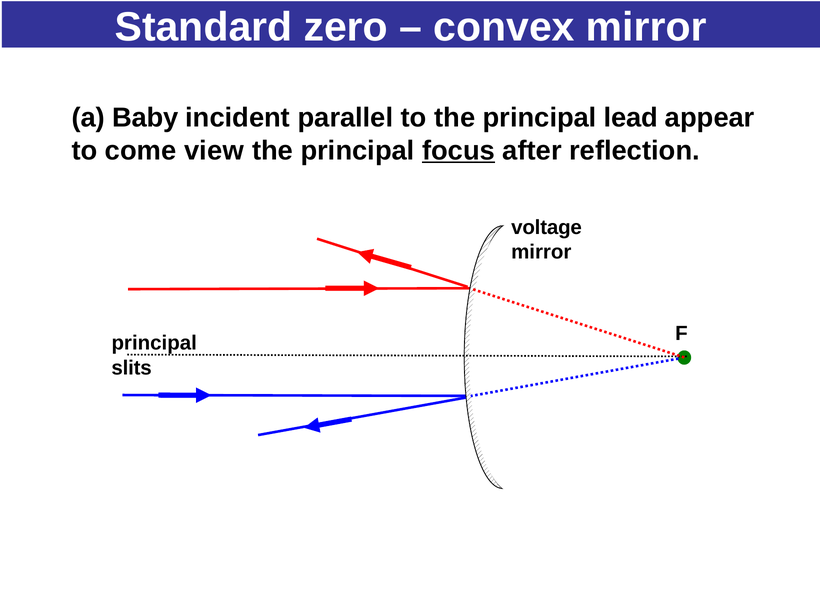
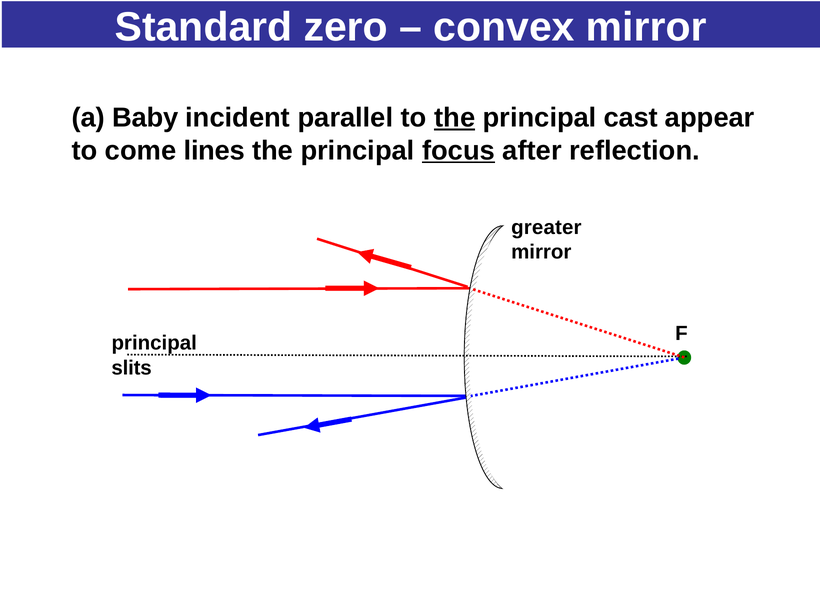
the underline: none -> present (455, 118)
lead: lead -> cast (631, 118)
view: view -> lines (214, 151)
voltage: voltage -> greater (546, 227)
